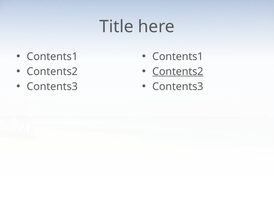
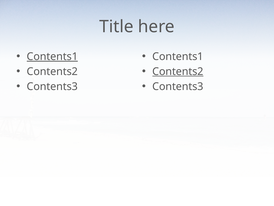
Contents1 underline: none -> present (52, 56)
